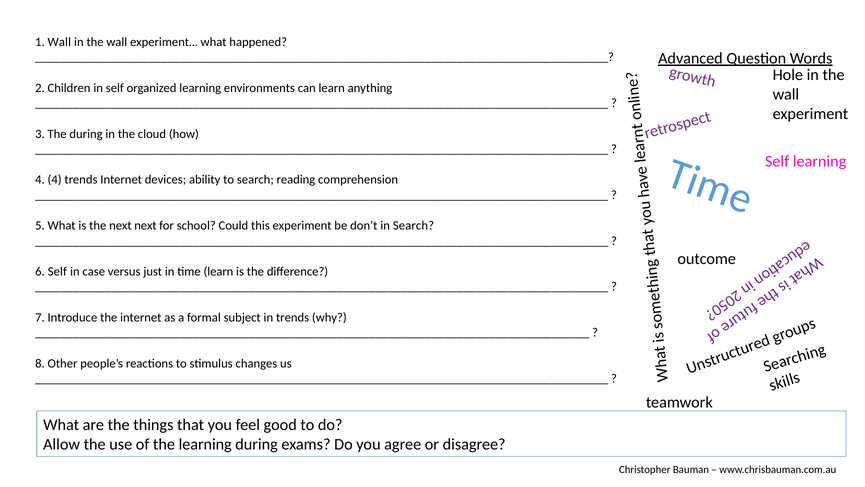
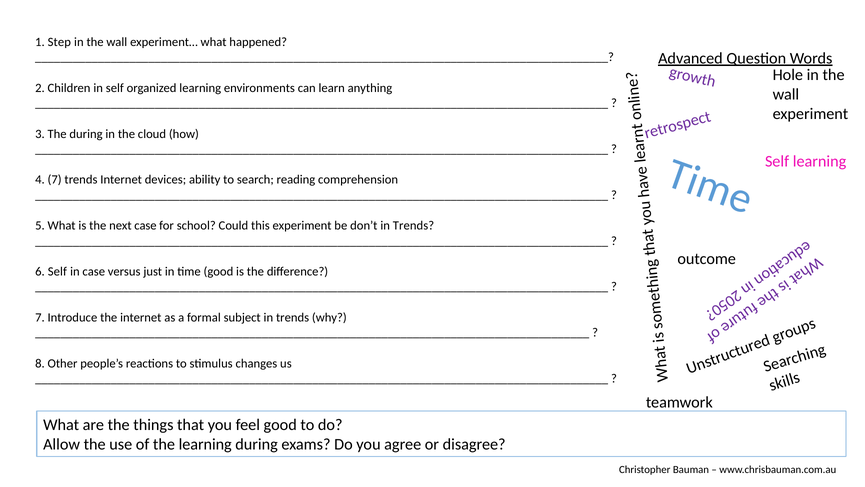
1 Wall: Wall -> Step (59, 42)
4 4: 4 -> 7 (55, 180)
next next: next -> case (145, 226)
don’t in Search: Search -> Trends (413, 226)
time learn: learn -> good (218, 271)
